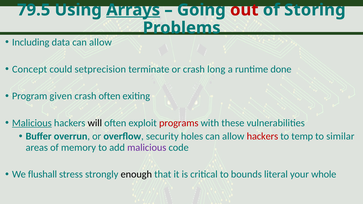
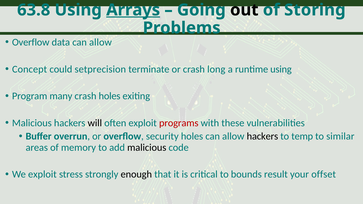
79.5: 79.5 -> 63.8 (34, 10)
out colour: red -> black (244, 10)
Including: Including -> Overflow (31, 42)
runtime done: done -> using (281, 69)
given: given -> many (61, 96)
crash often: often -> holes (110, 96)
Malicious underline: present -> none (32, 123)
hackers colour: red -> black (262, 136)
malicious colour: purple -> black (147, 148)
We flushall: flushall -> exploit (42, 174)
literal: literal -> result (276, 174)
whole: whole -> offset (324, 174)
